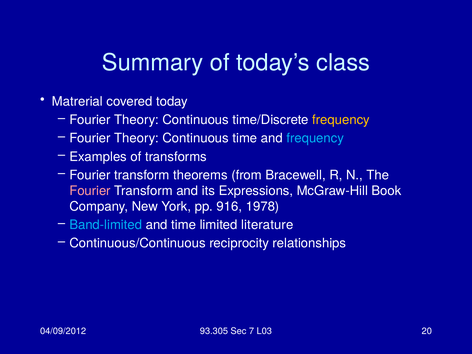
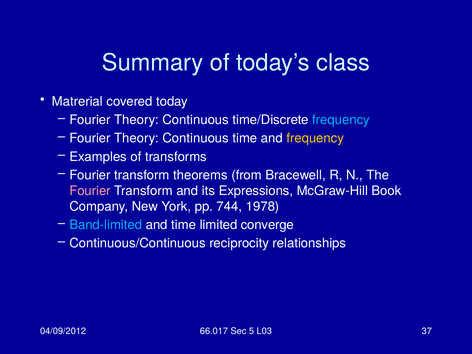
frequency colour: yellow -> light blue (341, 120)
frequency colour: light blue -> yellow (315, 138)
916: 916 -> 744 (229, 207)
literature: literature -> converge (267, 225)
93.305: 93.305 -> 66.017 (214, 331)
7: 7 -> 5 (251, 331)
20: 20 -> 37 (427, 331)
